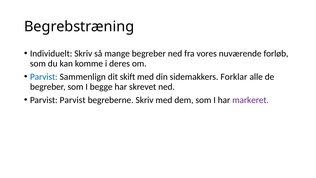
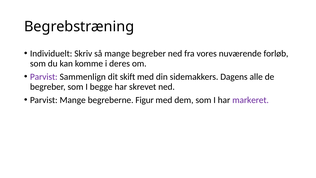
Parvist colour: blue -> purple (44, 77)
Forklar: Forklar -> Dagens (234, 77)
Parvist Parvist: Parvist -> Mange (73, 100)
begreberne Skriv: Skriv -> Figur (145, 100)
